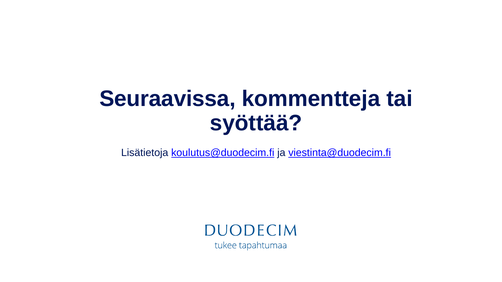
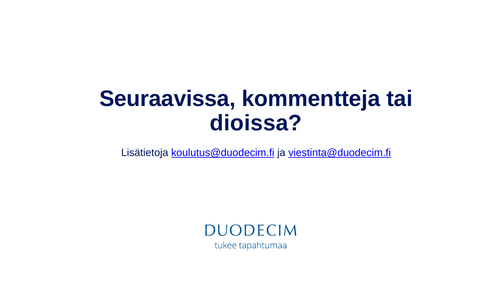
syöttää: syöttää -> dioissa (256, 123)
